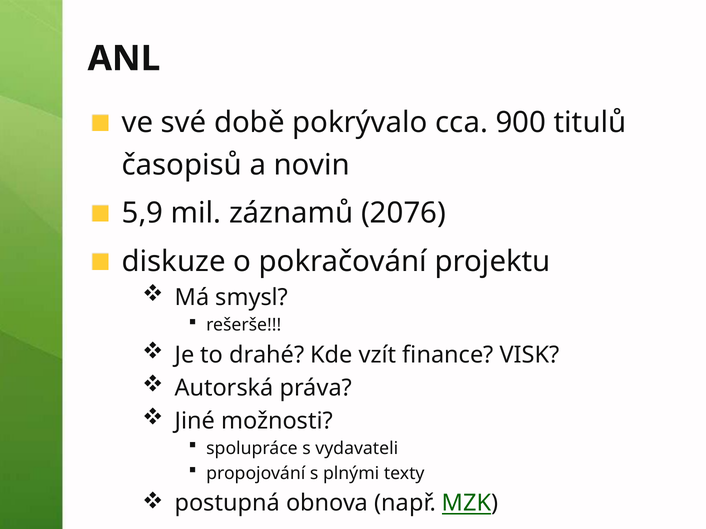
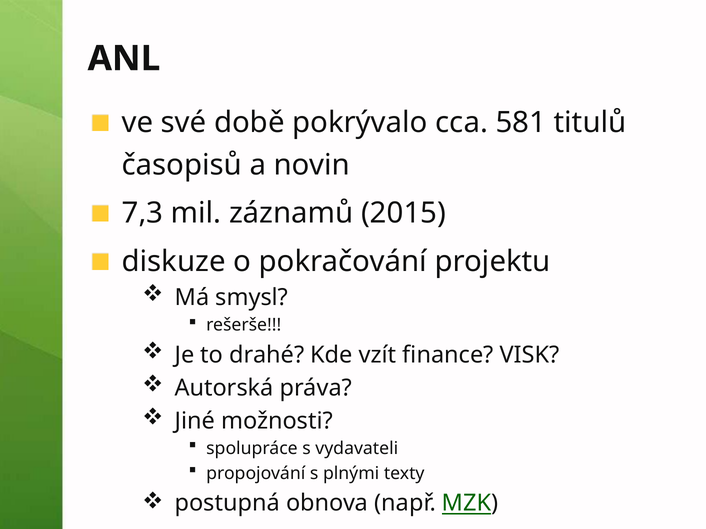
900: 900 -> 581 (521, 123)
5,9: 5,9 -> 7,3 (143, 213)
2076: 2076 -> 2015 (404, 213)
